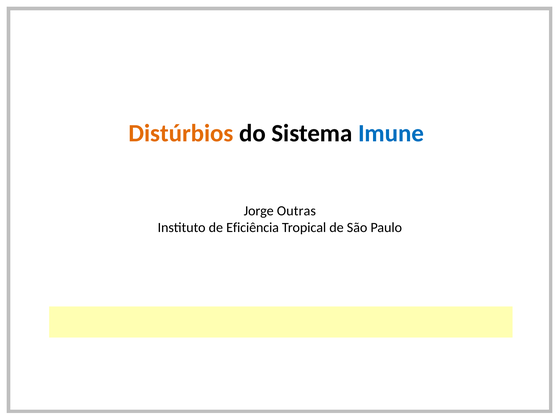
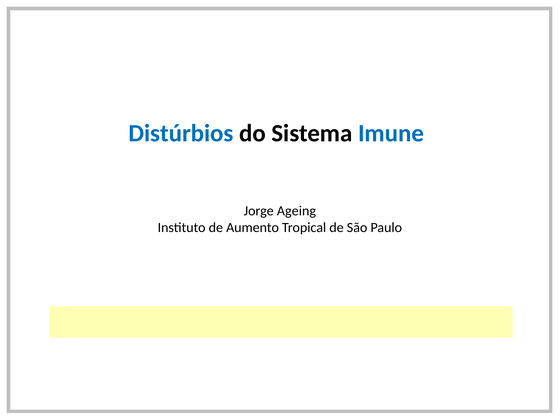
Distúrbios colour: orange -> blue (181, 133)
Outras: Outras -> Ageing (296, 211)
Eficiência: Eficiência -> Aumento (253, 228)
